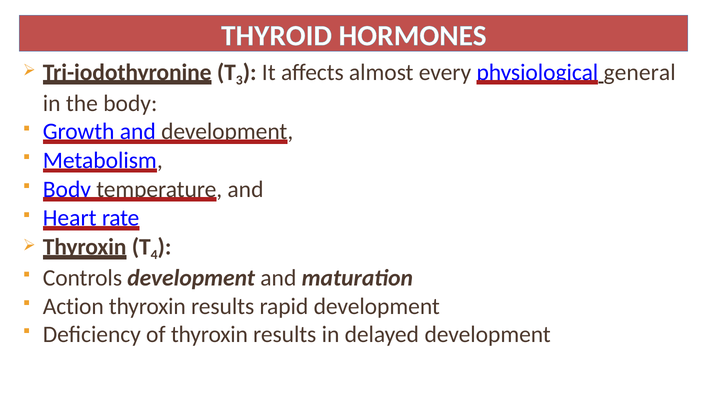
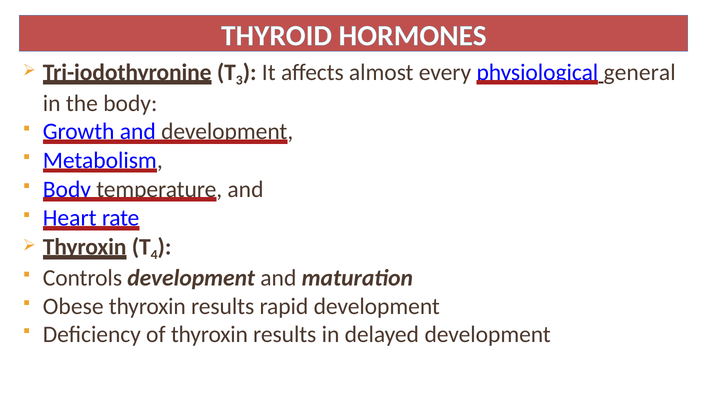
Action: Action -> Obese (73, 306)
